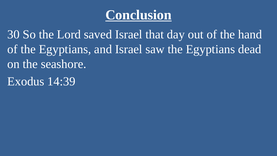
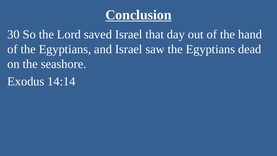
14:39: 14:39 -> 14:14 (61, 81)
